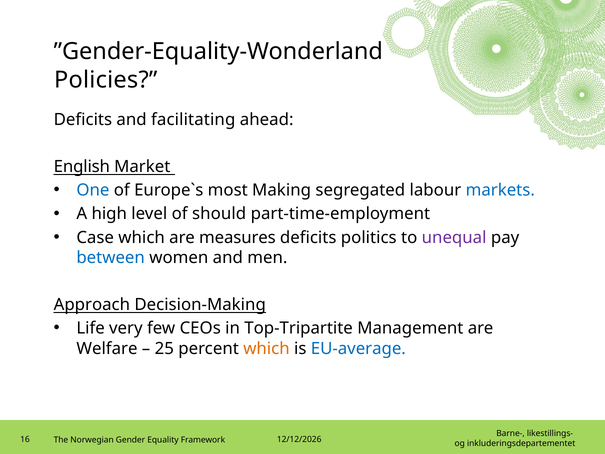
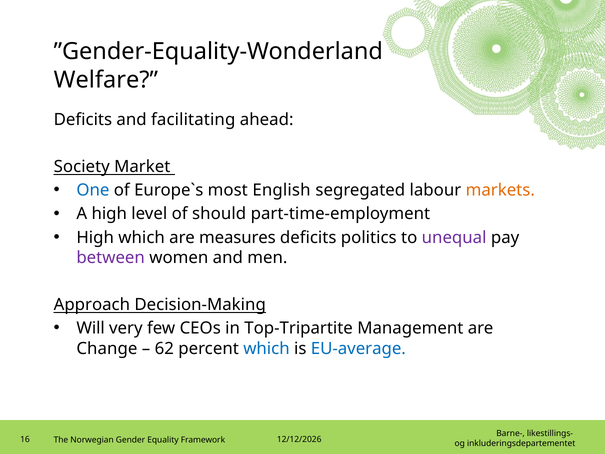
Policies: Policies -> Welfare (106, 80)
English: English -> Society (82, 167)
Making: Making -> English (281, 190)
markets colour: blue -> orange (500, 190)
Case: Case -> High (95, 237)
between colour: blue -> purple (111, 258)
Life: Life -> Will (91, 328)
Welfare: Welfare -> Change (107, 348)
25: 25 -> 62 (164, 348)
which colour: orange -> blue (266, 348)
